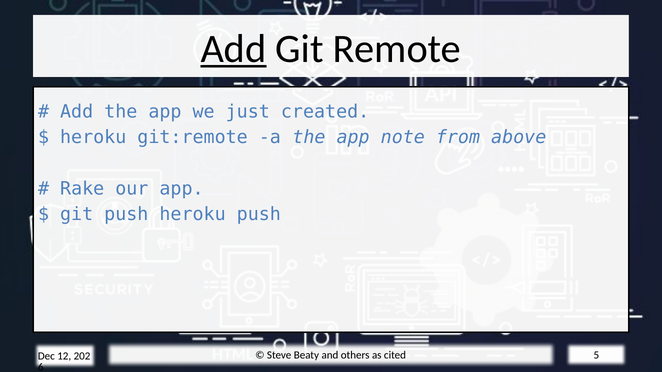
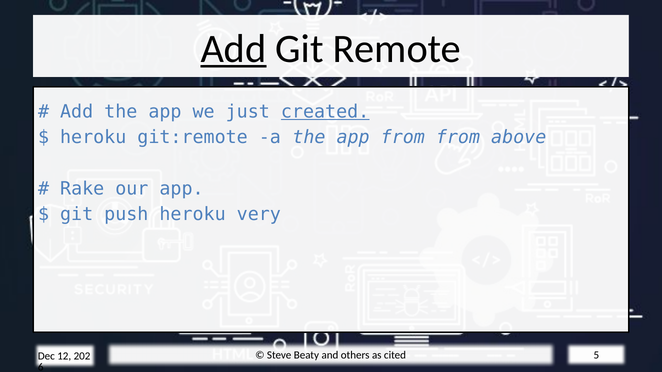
created underline: none -> present (325, 112)
app note: note -> from (403, 137)
heroku push: push -> very (259, 215)
